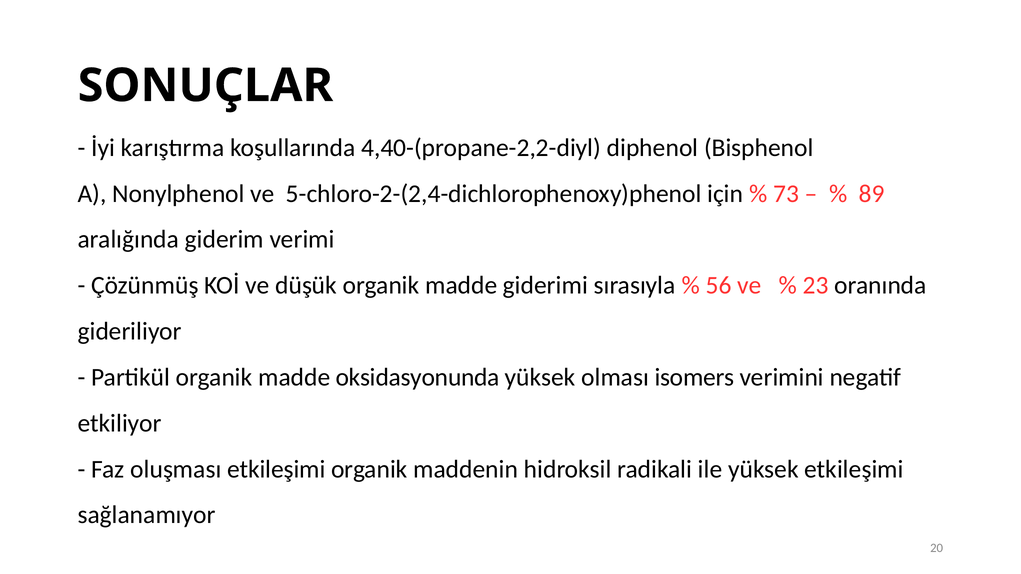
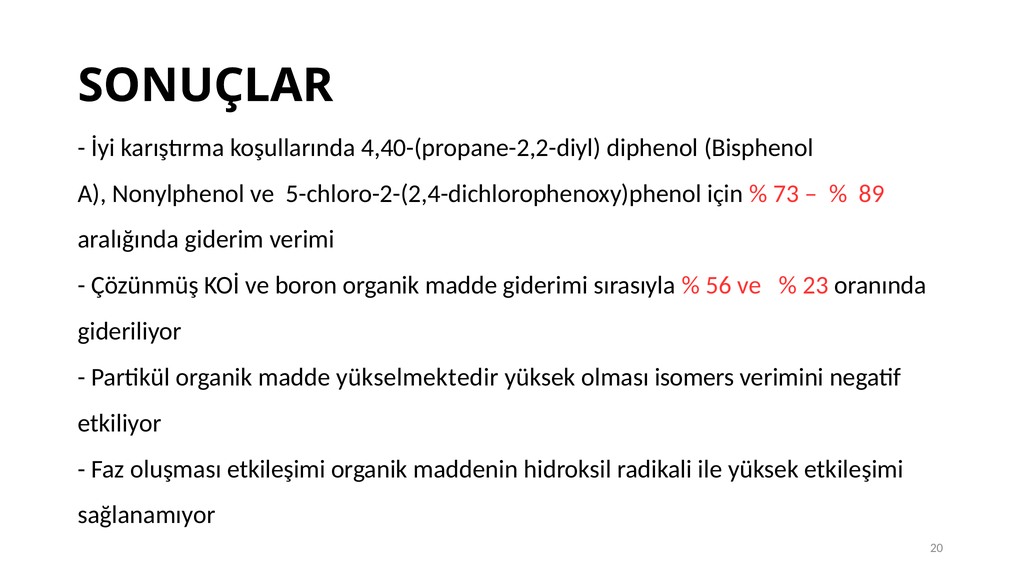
düşük: düşük -> boron (306, 286)
oksidasyonunda: oksidasyonunda -> yükselmektedir (417, 378)
